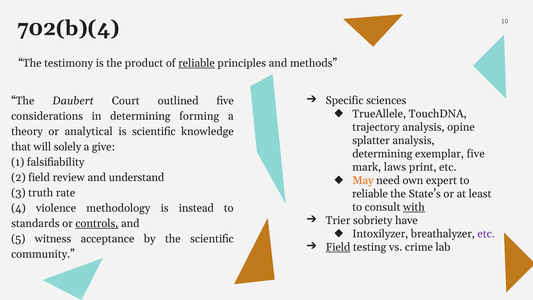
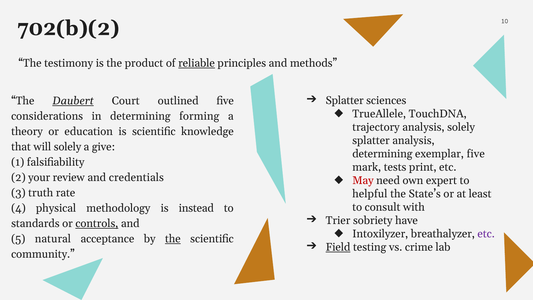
702(b)(4: 702(b)(4 -> 702(b)(2 (68, 28)
Specific: Specific -> Splatter (345, 100)
Daubert underline: none -> present (73, 101)
analysis opine: opine -> solely (461, 127)
analytical: analytical -> education (89, 131)
laws: laws -> tests (395, 167)
2 field: field -> your (39, 177)
understand: understand -> credentials (136, 177)
May colour: orange -> red (363, 180)
reliable: reliable -> helpful (370, 194)
with underline: present -> none (414, 207)
violence: violence -> physical (56, 208)
witness: witness -> natural (53, 239)
the underline: none -> present (173, 239)
